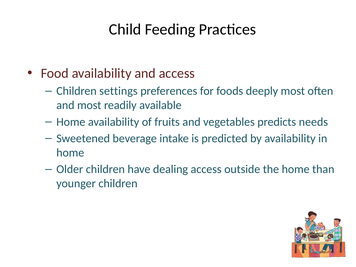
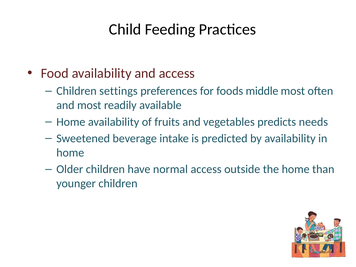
deeply: deeply -> middle (262, 91)
dealing: dealing -> normal (170, 169)
